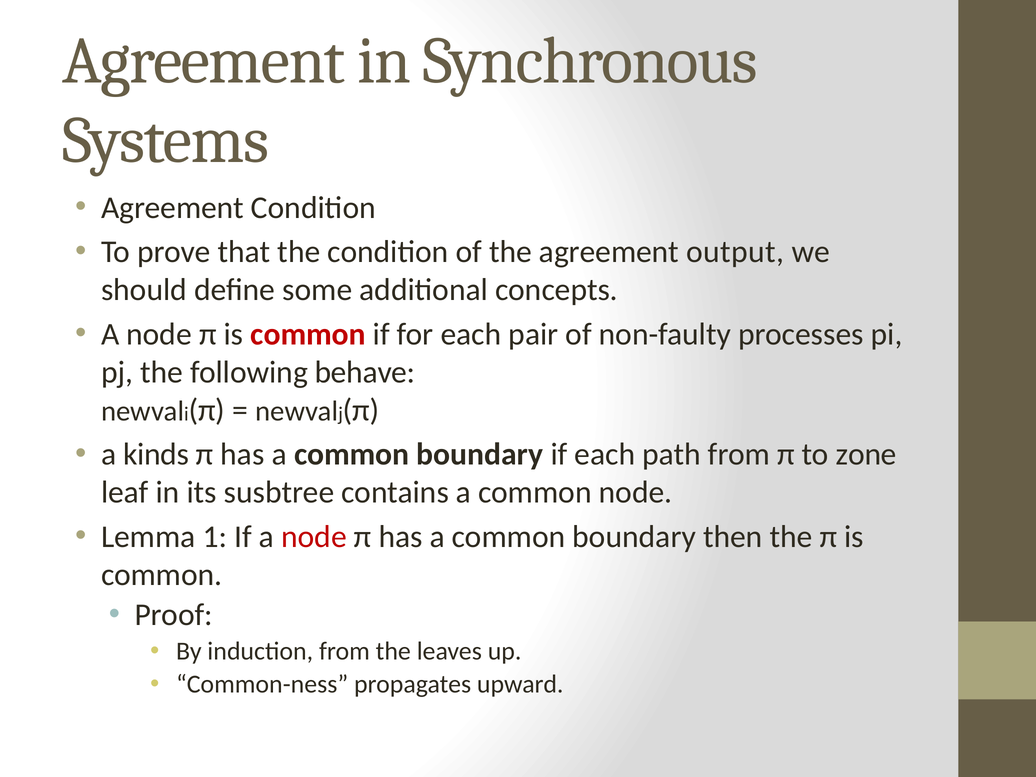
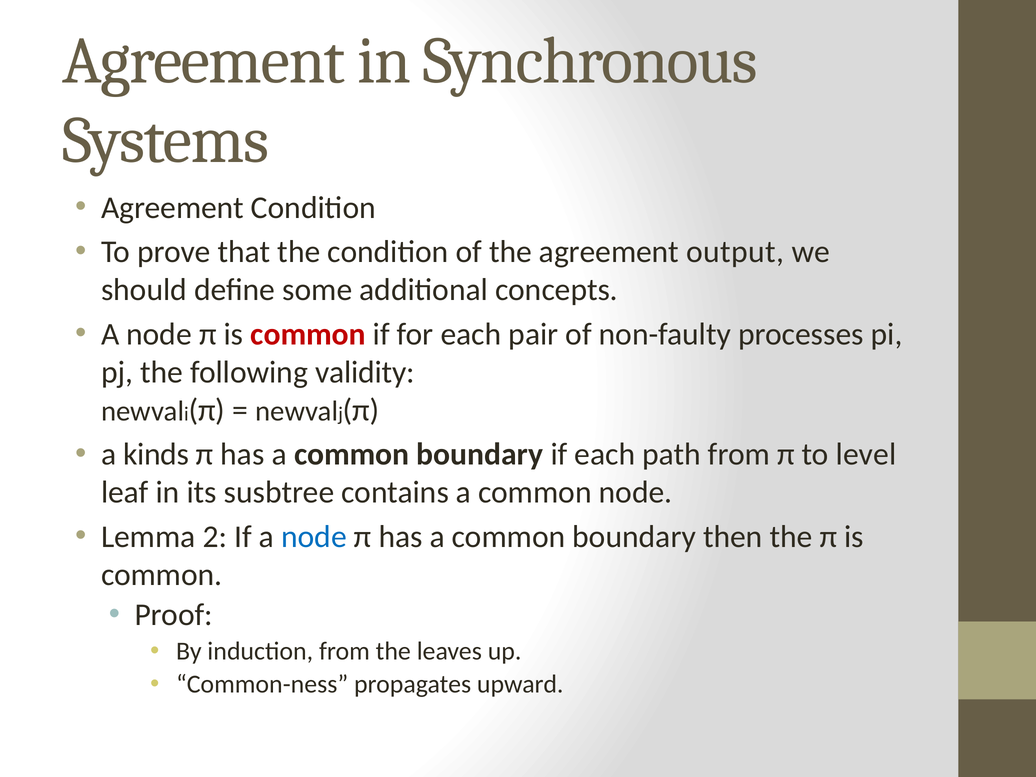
behave: behave -> validity (365, 372)
zone: zone -> level (866, 454)
1: 1 -> 2 (215, 537)
node colour: red -> blue (314, 537)
